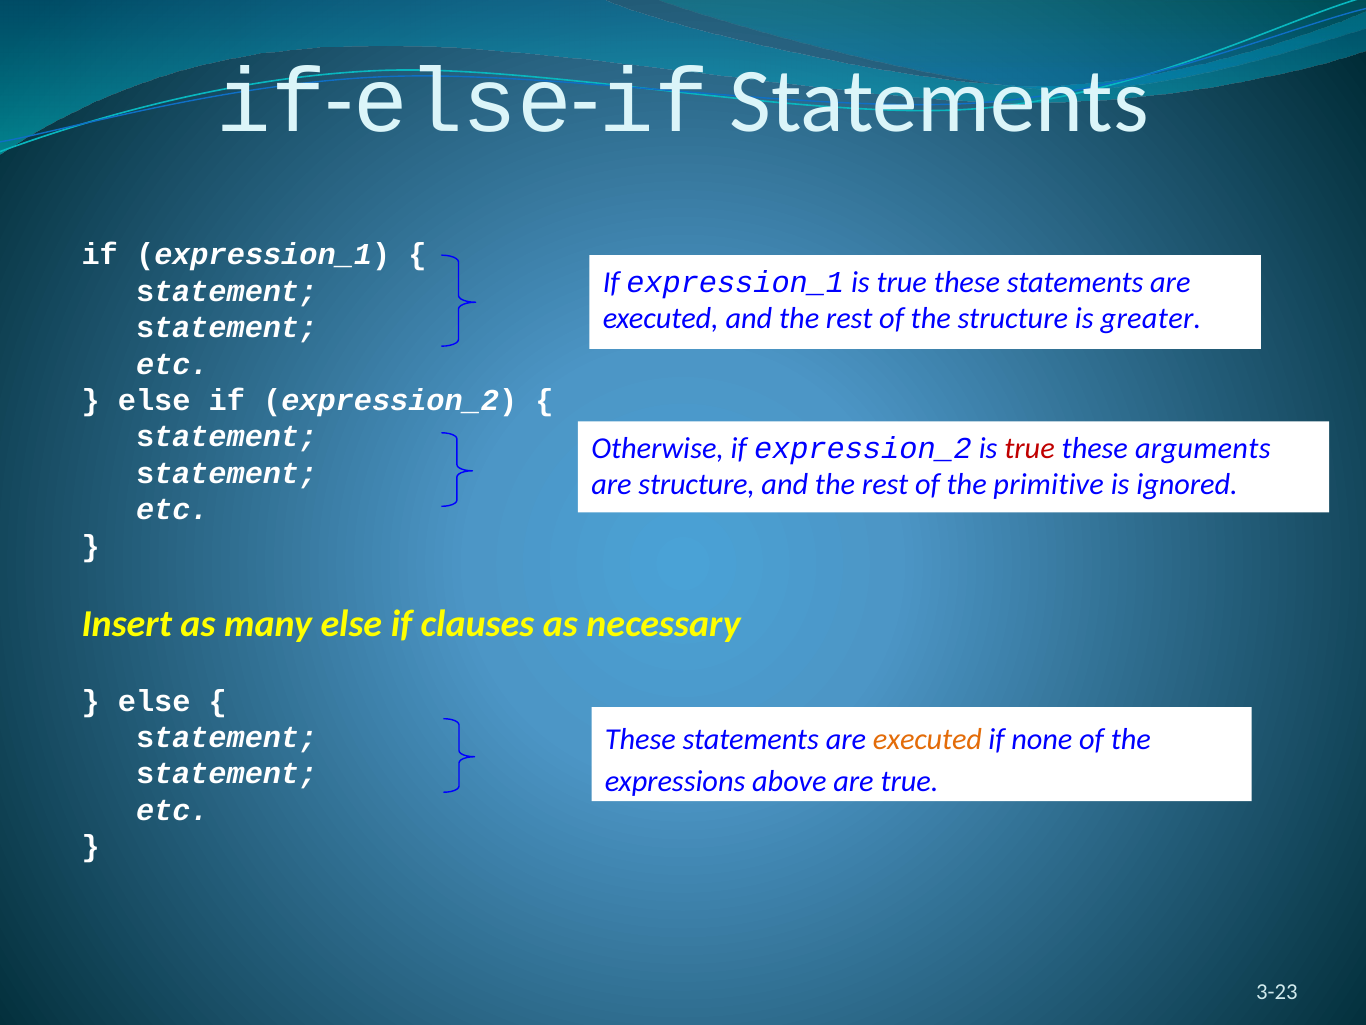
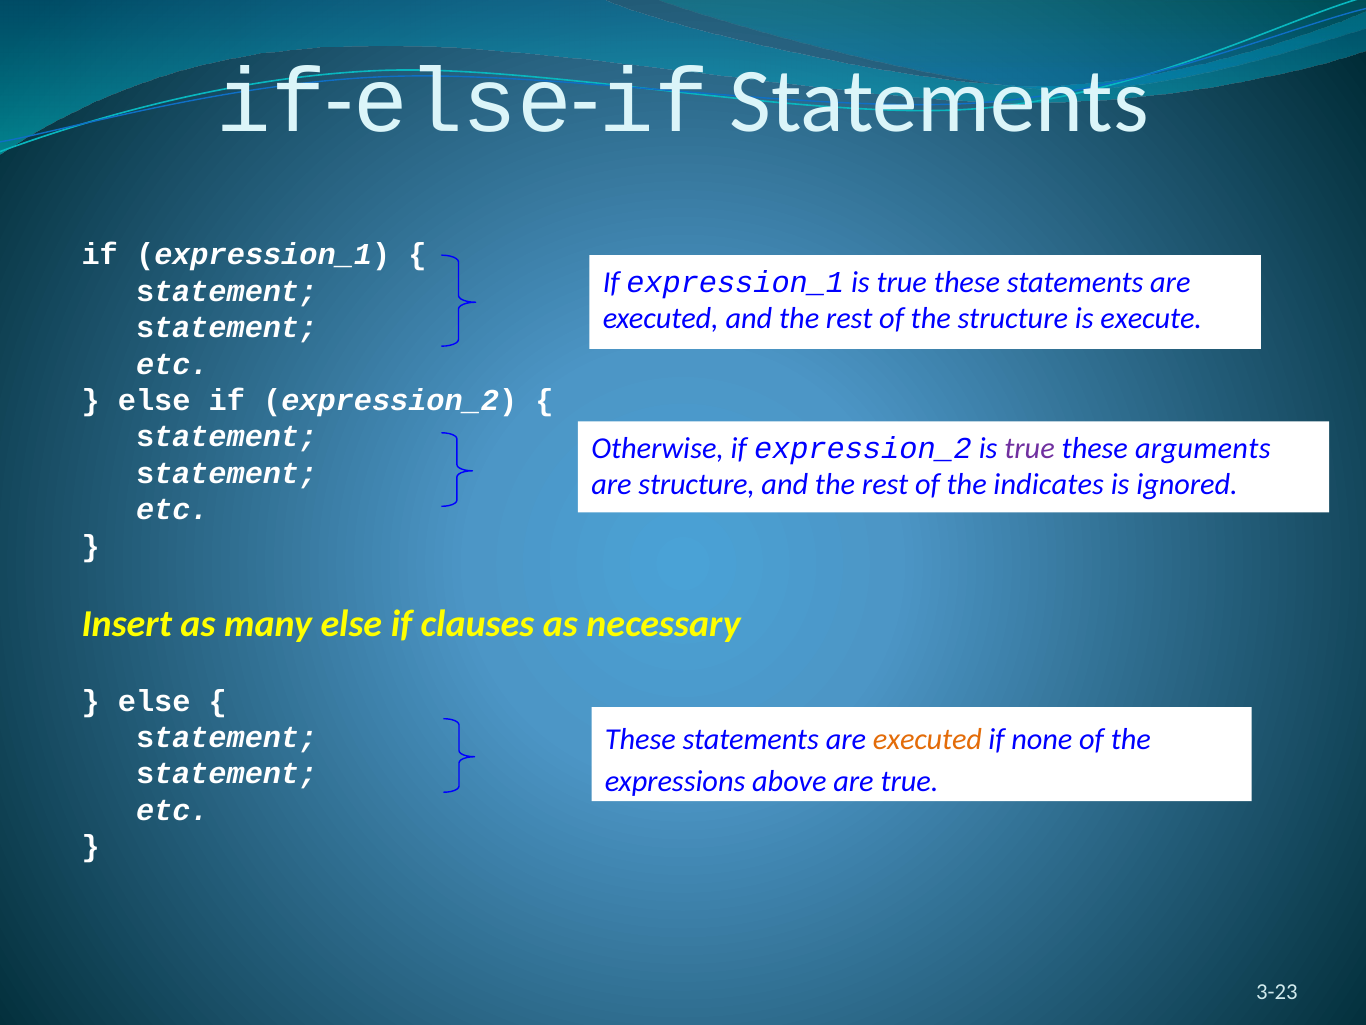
greater: greater -> execute (1151, 318)
true colour: red -> purple (1030, 448)
primitive: primitive -> indicates (1049, 485)
